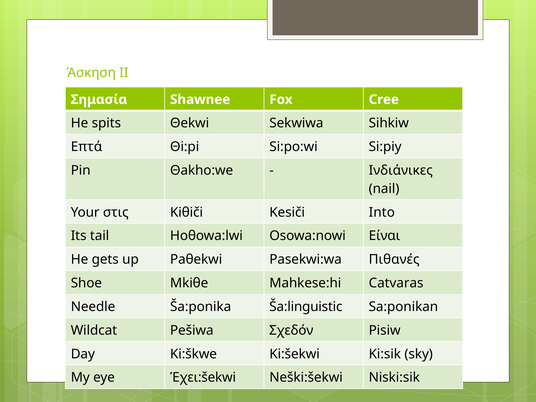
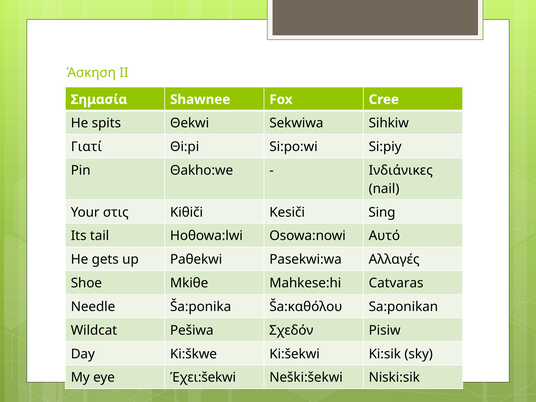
Επτά: Επτά -> Γιατί (86, 147)
Into: Into -> Sing (382, 212)
Είναι: Είναι -> Αυτό (384, 236)
Πιθανές: Πιθανές -> Αλλαγές (394, 259)
Ša:linguistic: Ša:linguistic -> Ša:καθόλου (306, 307)
